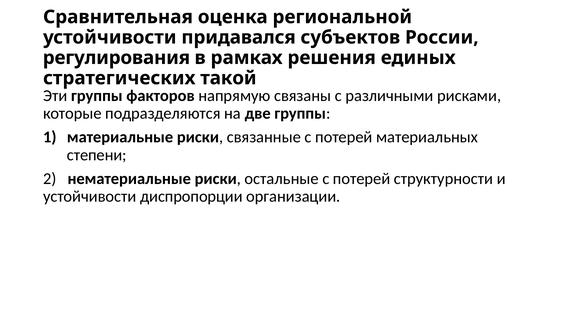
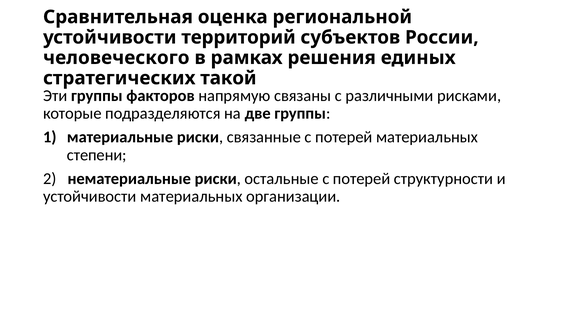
придавался: придавался -> территорий (239, 37)
регулирования: регулирования -> человеческого (116, 58)
устойчивости диспропорции: диспропорции -> материальных (191, 196)
